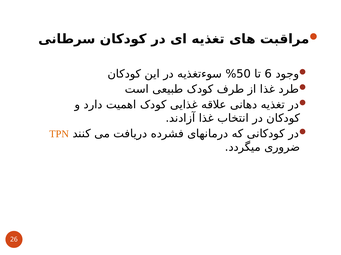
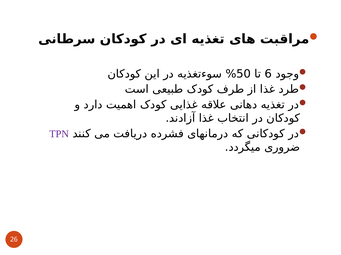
TPN colour: orange -> purple (59, 134)
